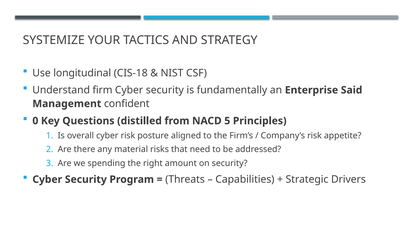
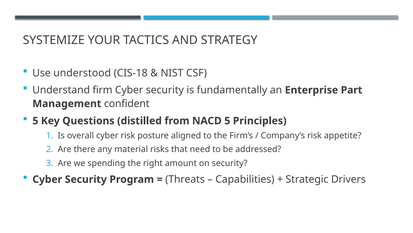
longitudinal: longitudinal -> understood (82, 73)
Said: Said -> Part (352, 90)
0: 0 -> 5 (35, 120)
